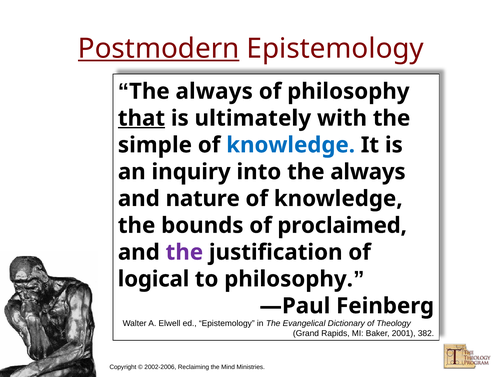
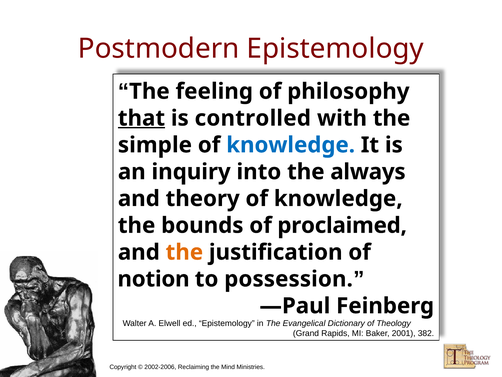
Postmodern underline: present -> none (159, 48)
always: always -> feeling (214, 91)
ultimately: ultimately -> controlled (253, 118)
nature: nature -> theory (203, 198)
the colour: purple -> orange (184, 252)
logical: logical -> notion (154, 279)
to philosophy: philosophy -> possession (289, 279)
